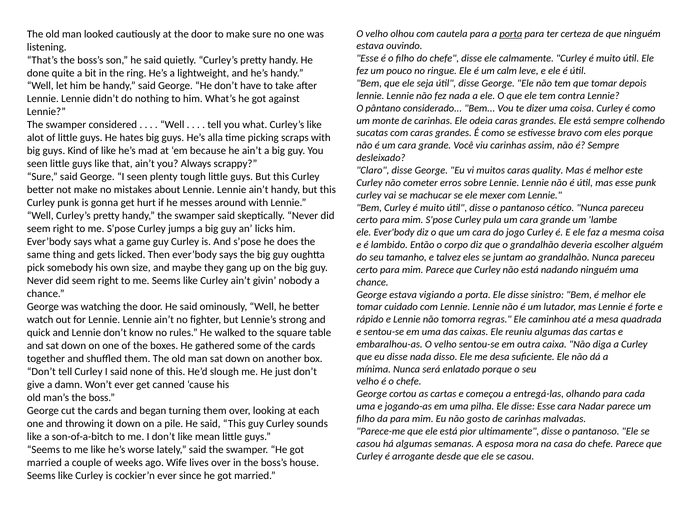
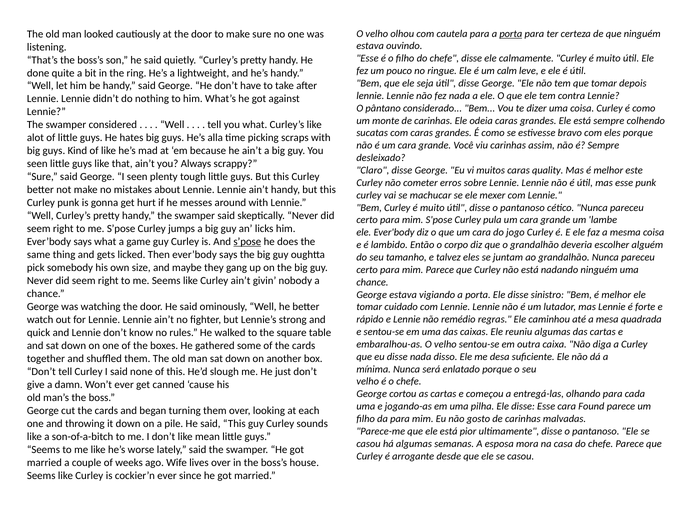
s’pose underline: none -> present (247, 242)
tomorra: tomorra -> remédio (458, 319)
Nadar: Nadar -> Found (591, 406)
